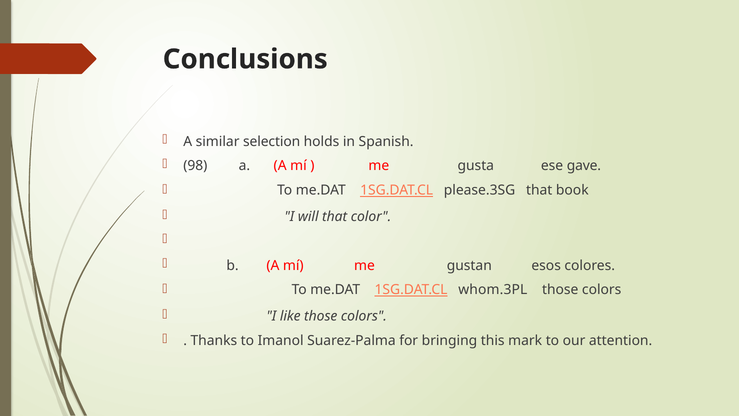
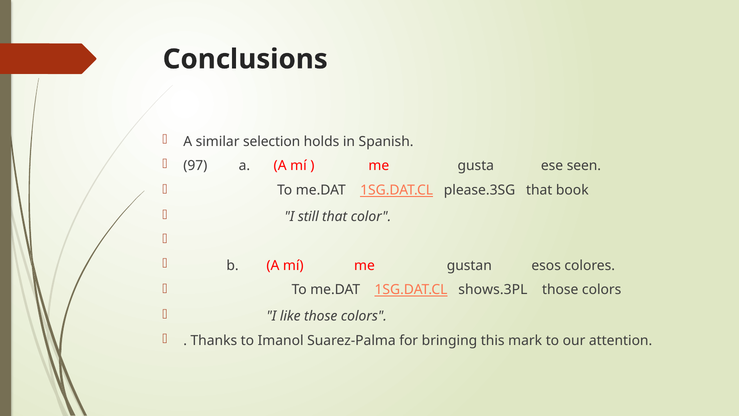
98: 98 -> 97 (195, 166)
gave: gave -> seen (584, 166)
will: will -> still (308, 217)
whom.3PL: whom.3PL -> shows.3PL (493, 290)
